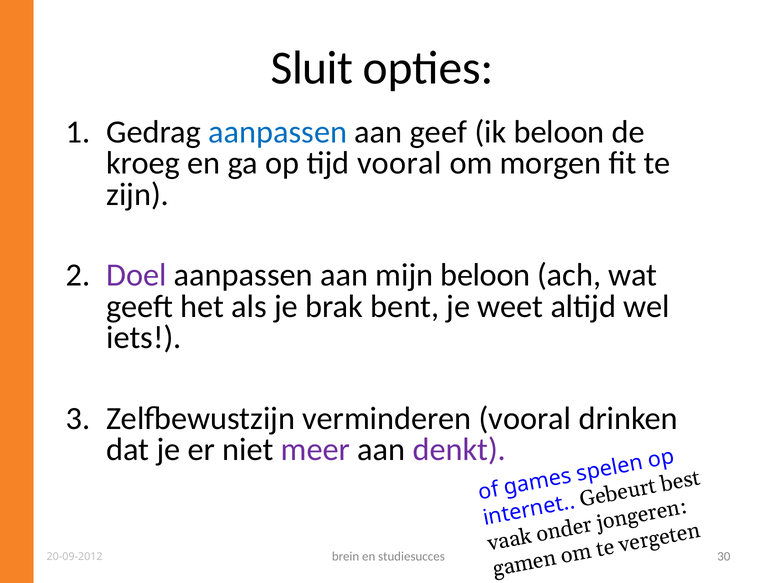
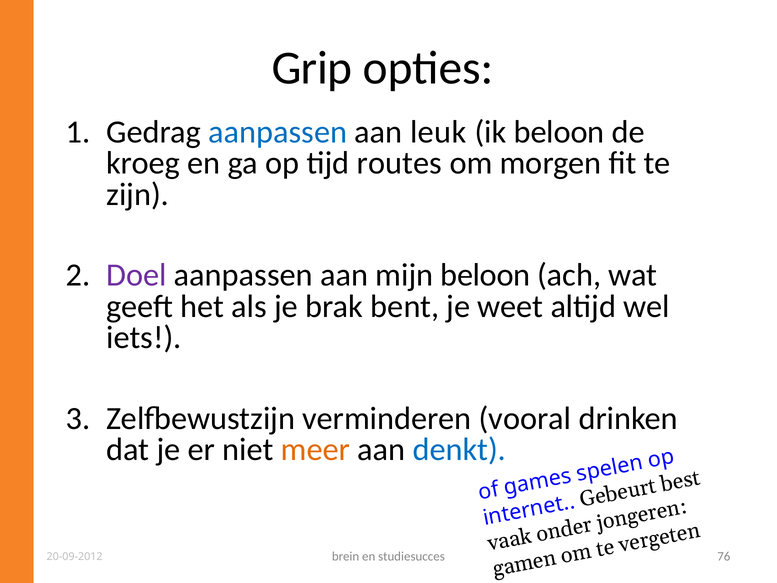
Sluit: Sluit -> Grip (312, 68)
geef: geef -> leuk (438, 132)
tijd vooral: vooral -> routes (399, 163)
meer colour: purple -> orange (315, 449)
denkt colour: purple -> blue (459, 449)
30: 30 -> 76 (724, 556)
